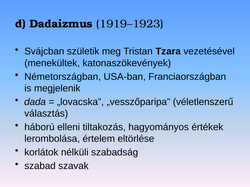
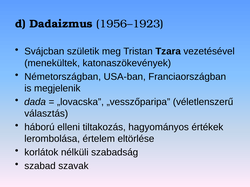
1919–1923: 1919–1923 -> 1956–1923 (130, 24)
